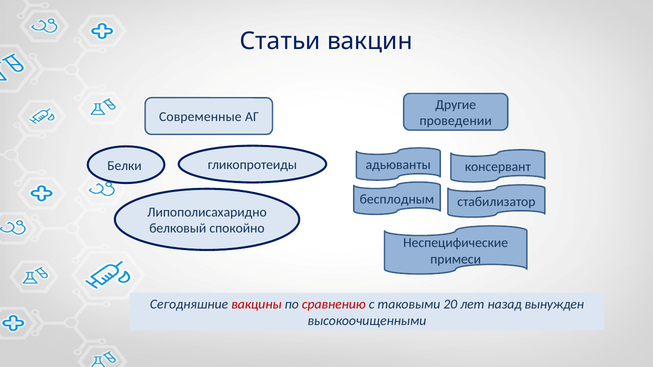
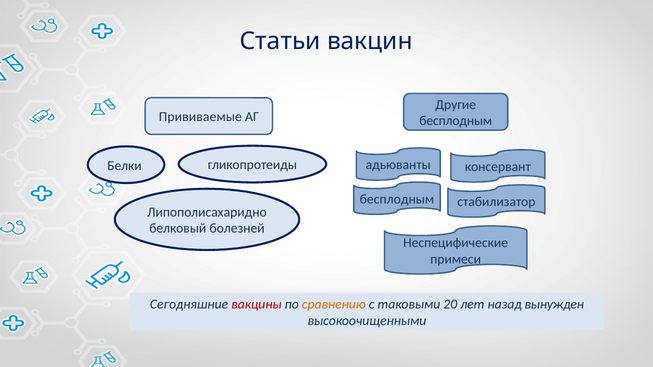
Современные: Современные -> Прививаемые (200, 117)
проведении: проведении -> бесплодным (456, 121)
спокойно: спокойно -> болезней (237, 229)
сравнению colour: red -> orange (334, 305)
